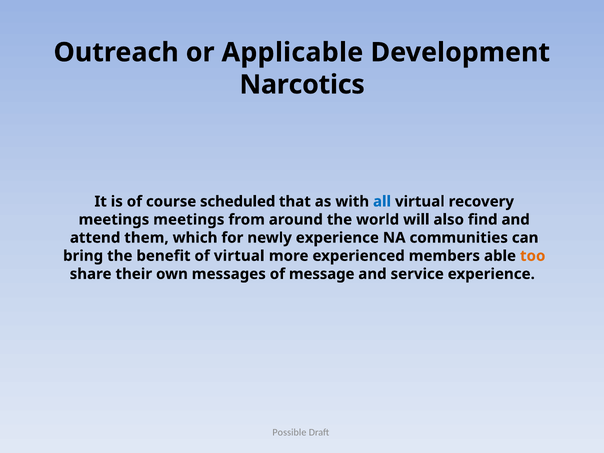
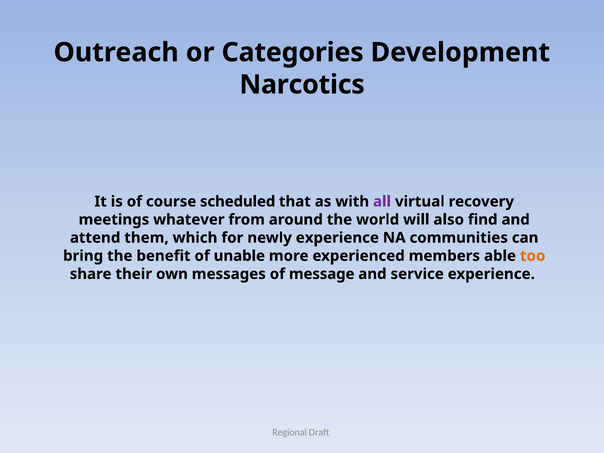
Applicable: Applicable -> Categories (293, 52)
all colour: blue -> purple (382, 202)
meetings meetings: meetings -> whatever (189, 220)
of virtual: virtual -> unable (239, 256)
Possible: Possible -> Regional (290, 433)
